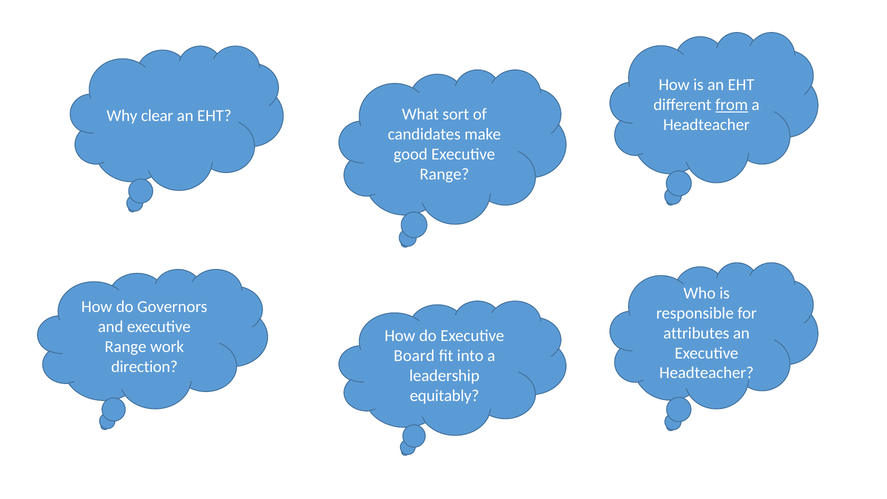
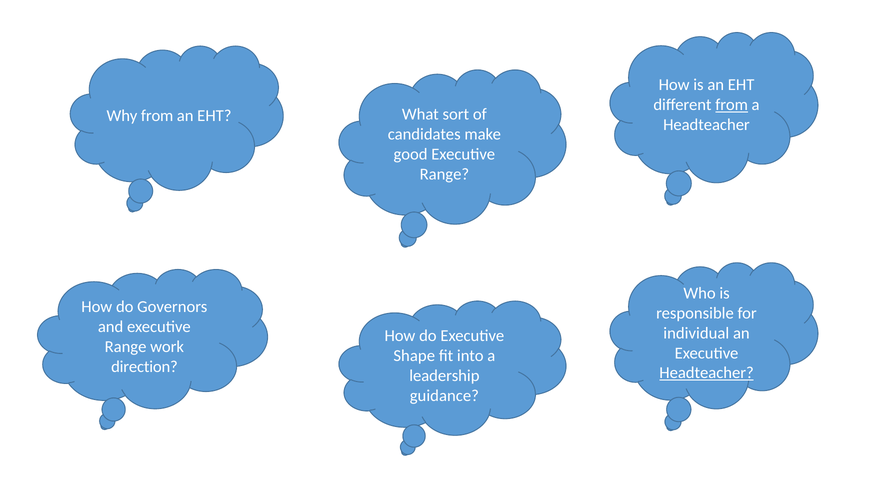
Why clear: clear -> from (157, 116)
attributes: attributes -> individual (696, 333)
Board: Board -> Shape (414, 356)
Headteacher underline: none -> present (707, 373)
equitably: equitably -> guidance (444, 396)
